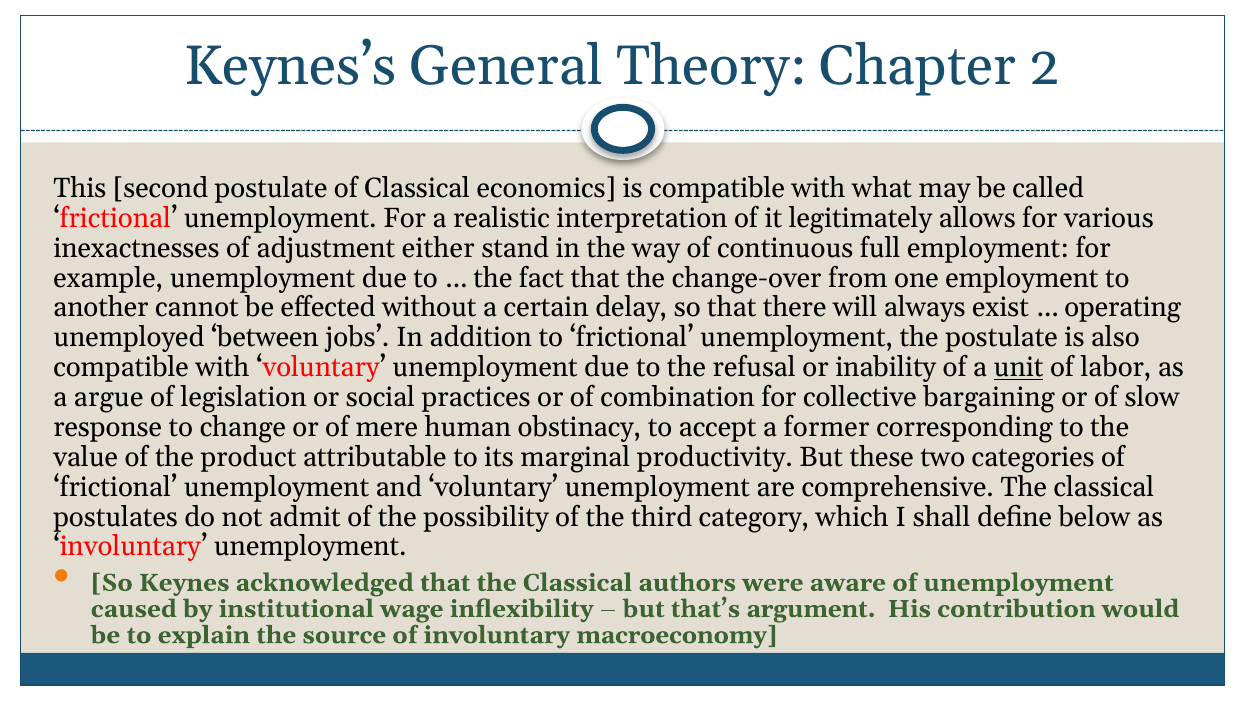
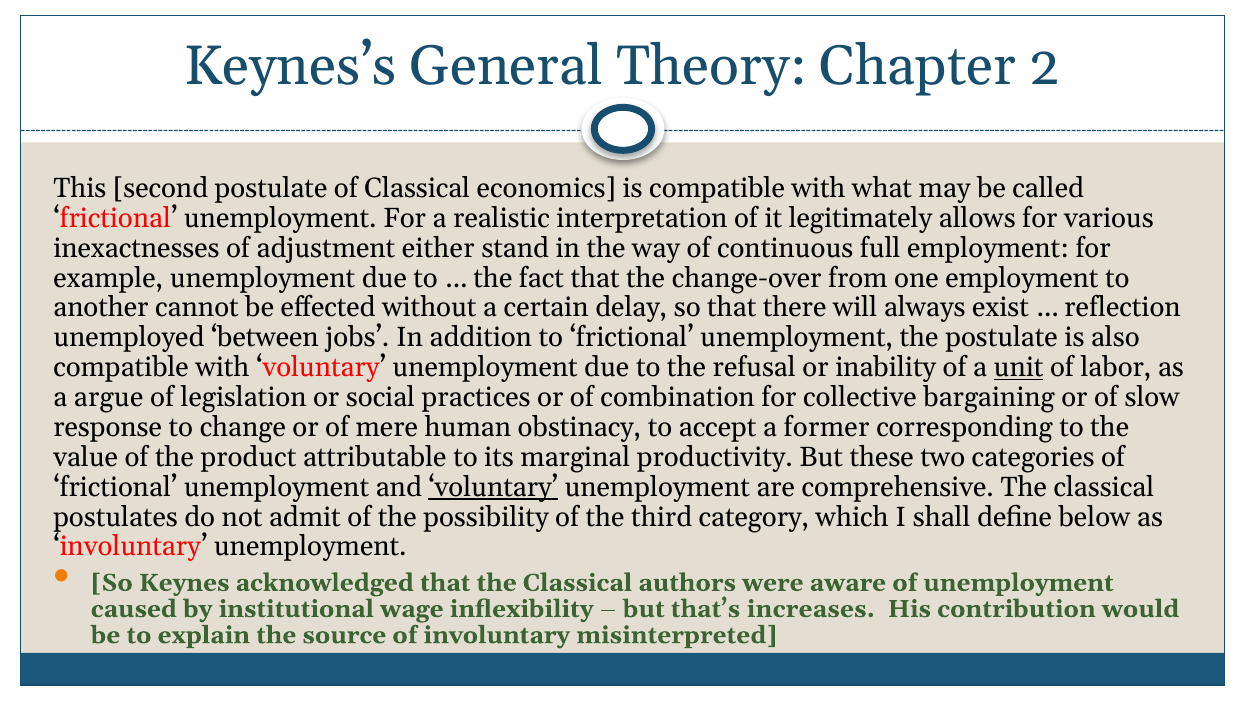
operating: operating -> reflection (1123, 308)
voluntary underline: none -> present (493, 487)
argument: argument -> increases (811, 609)
macroeconomy: macroeconomy -> misinterpreted (677, 635)
